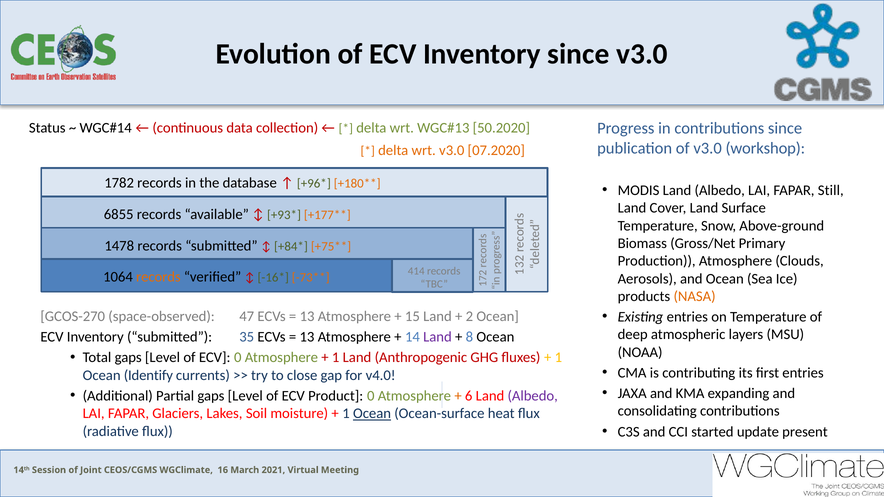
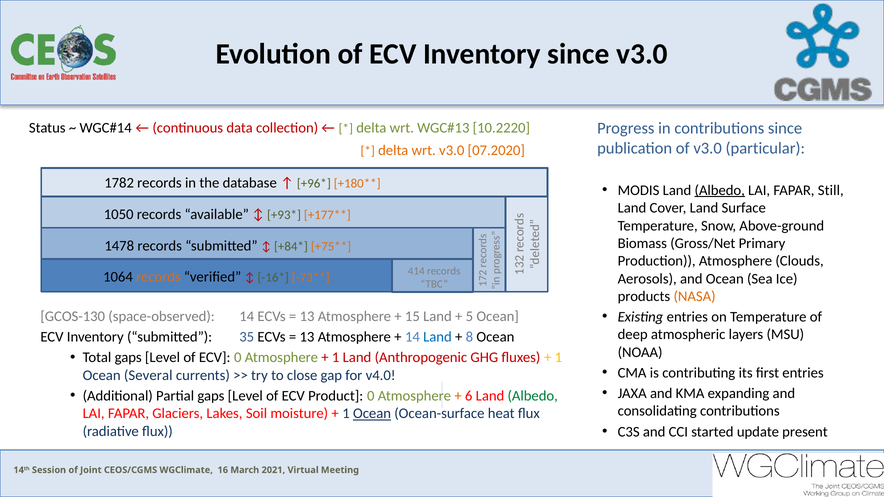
50.2020: 50.2020 -> 10.2220 (501, 128)
workshop: workshop -> particular (765, 148)
Albedo underline: none -> present (720, 190)
6855: 6855 -> 1050 (119, 214)
GCOS-270: GCOS-270 -> GCOS-130 (73, 317)
space-observed 47: 47 -> 14 (247, 317)
2: 2 -> 5 (469, 317)
Land colour: purple -> blue (437, 337)
Identify: Identify -> Several (148, 375)
Albedo colour: purple -> green (533, 396)
